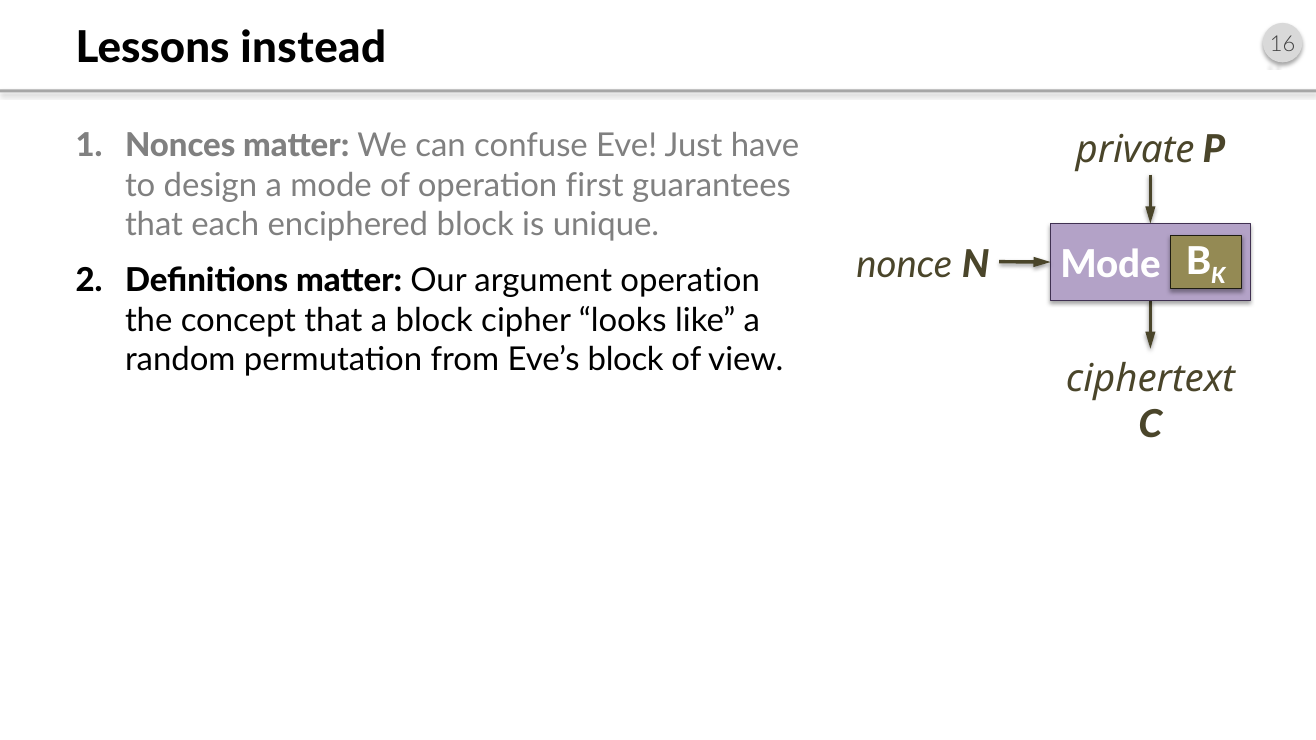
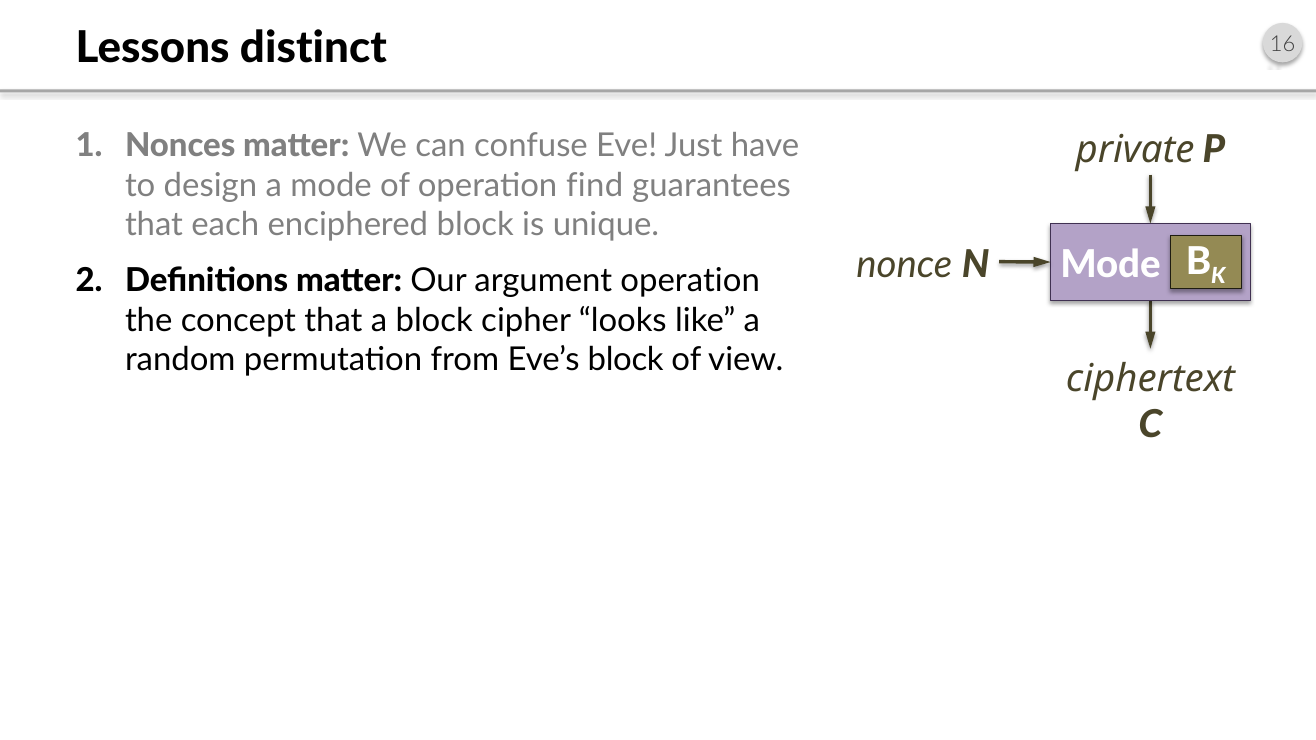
instead: instead -> distinct (313, 48)
first: first -> find (595, 185)
